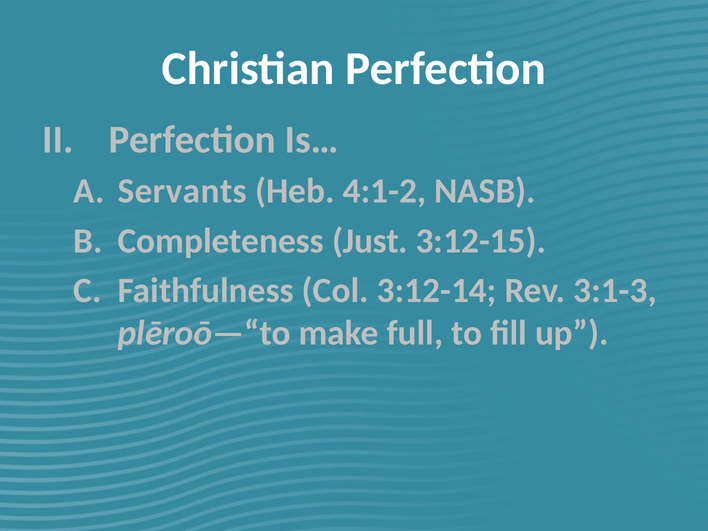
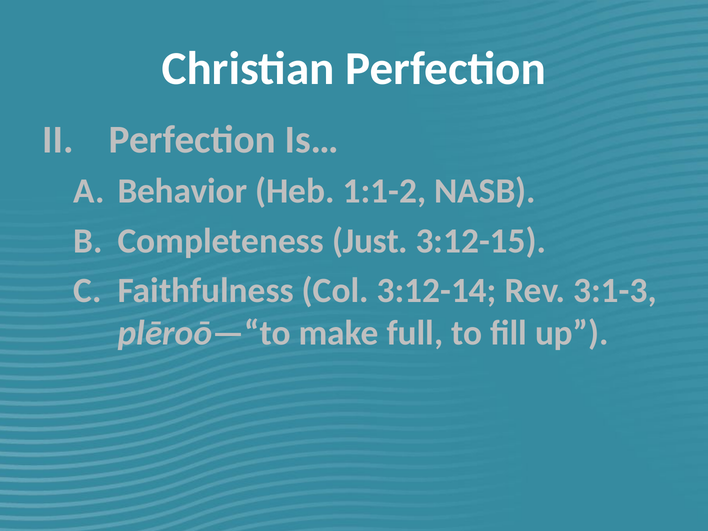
Servants: Servants -> Behavior (183, 191)
4:1-2: 4:1-2 -> 1:1-2 (384, 191)
